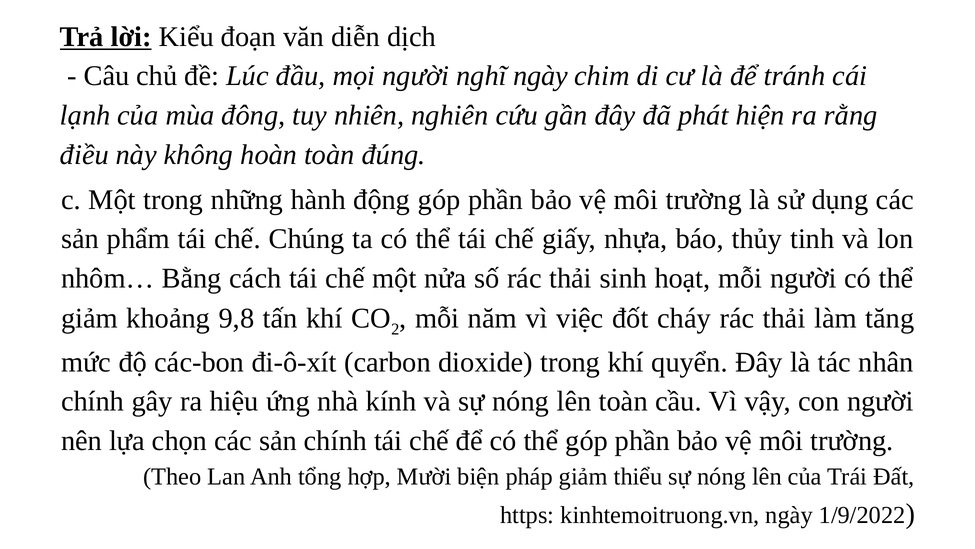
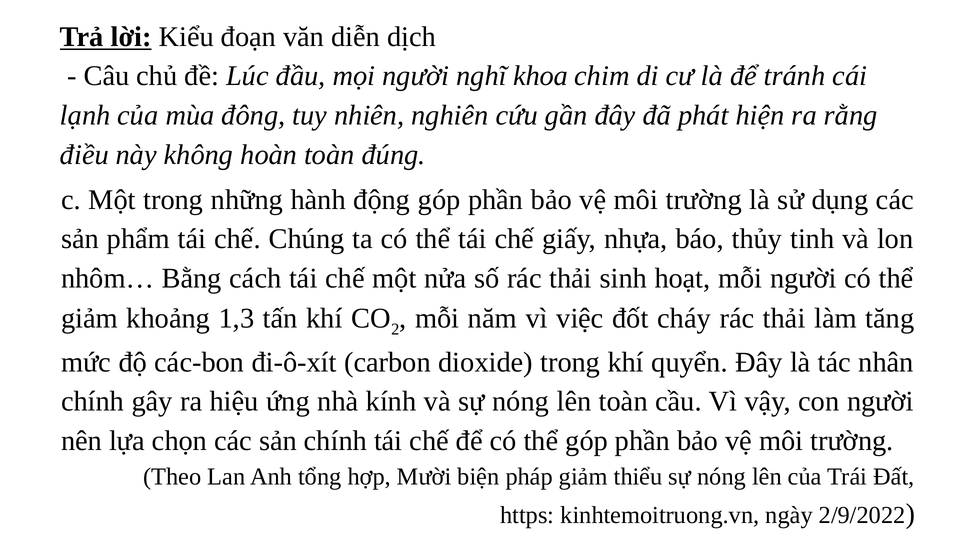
nghĩ ngày: ngày -> khoa (541, 76)
9,8: 9,8 -> 1,3 (236, 318)
1/9/2022: 1/9/2022 -> 2/9/2022 (862, 515)
